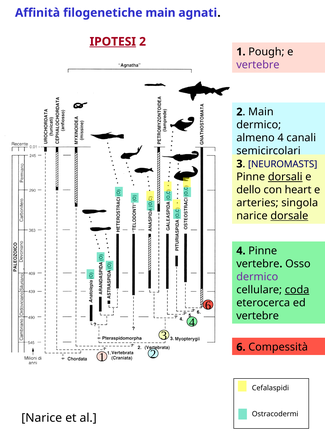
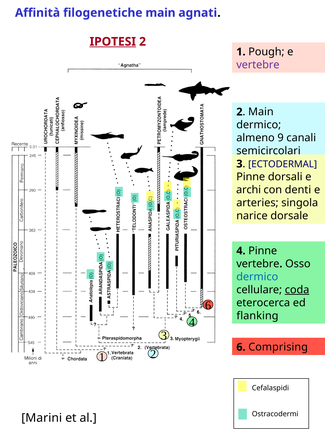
almeno 4: 4 -> 9 (281, 138)
NEUROMASTS: NEUROMASTS -> ECTODERMAL (283, 164)
dorsali underline: present -> none (285, 177)
dello: dello -> archi (249, 190)
heart: heart -> denti (298, 190)
dorsale underline: present -> none (289, 216)
dermico colour: purple -> blue (257, 277)
vertebre: vertebre -> flanking (257, 316)
Compessità: Compessità -> Comprising (278, 347)
Narice: Narice -> Marini (42, 418)
